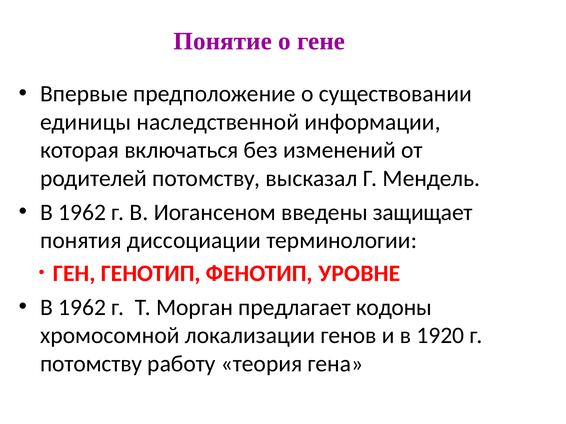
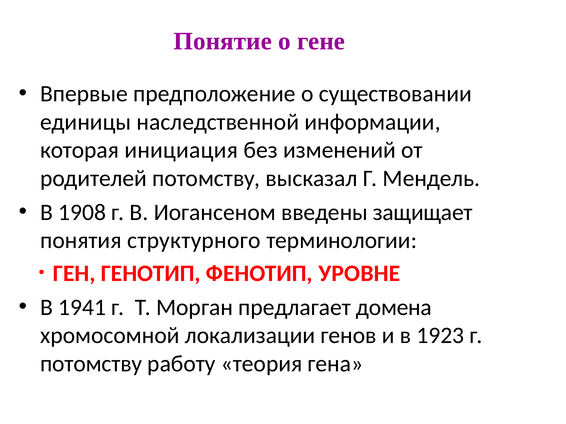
включаться: включаться -> инициация (181, 150)
1962: 1962 -> 1908 (82, 212)
диссоциации: диссоциации -> структурного (194, 241)
1962: 1962 -> 1941 (82, 308)
кодоны: кодоны -> домена (394, 308)
1920: 1920 -> 1923 (440, 336)
